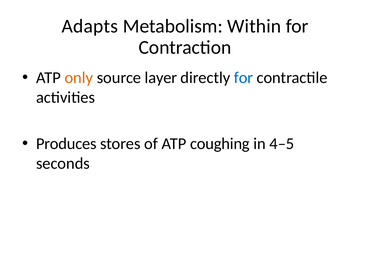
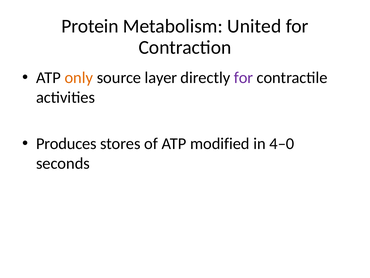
Adapts: Adapts -> Protein (90, 26)
Within: Within -> United (254, 26)
for colour: blue -> purple (244, 78)
coughing: coughing -> modified (220, 143)
4–5: 4–5 -> 4–0 (282, 143)
